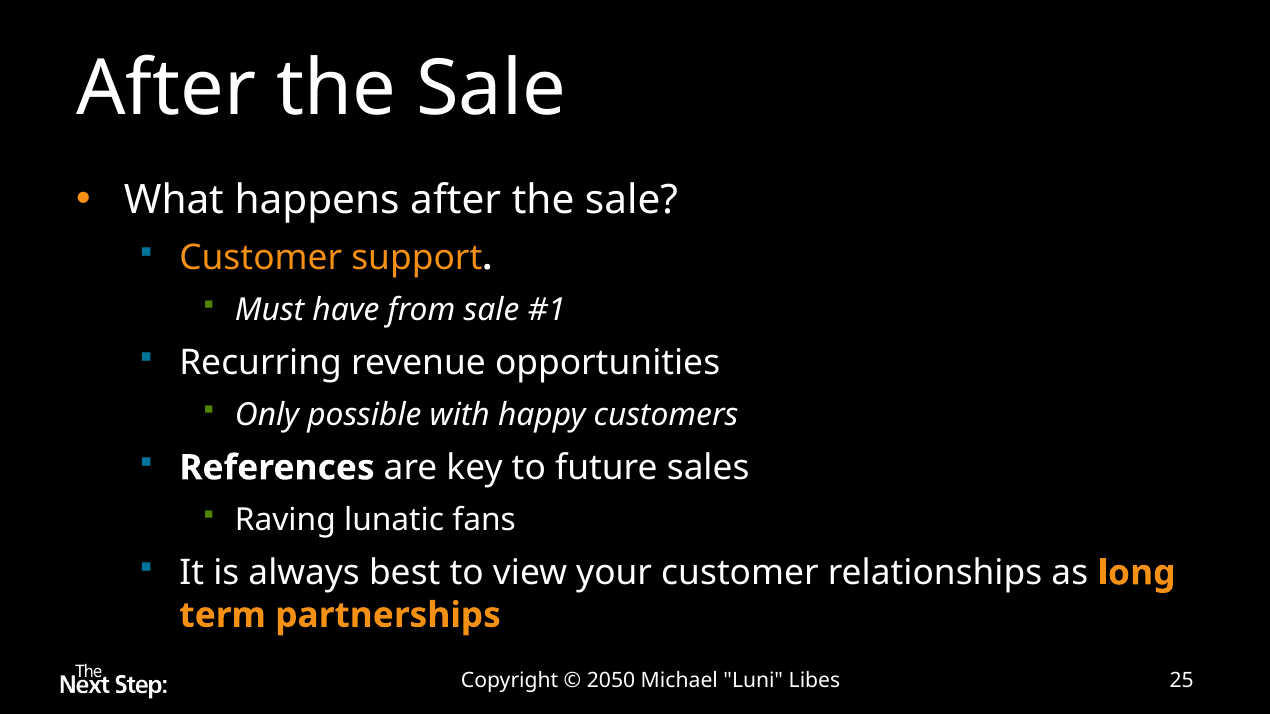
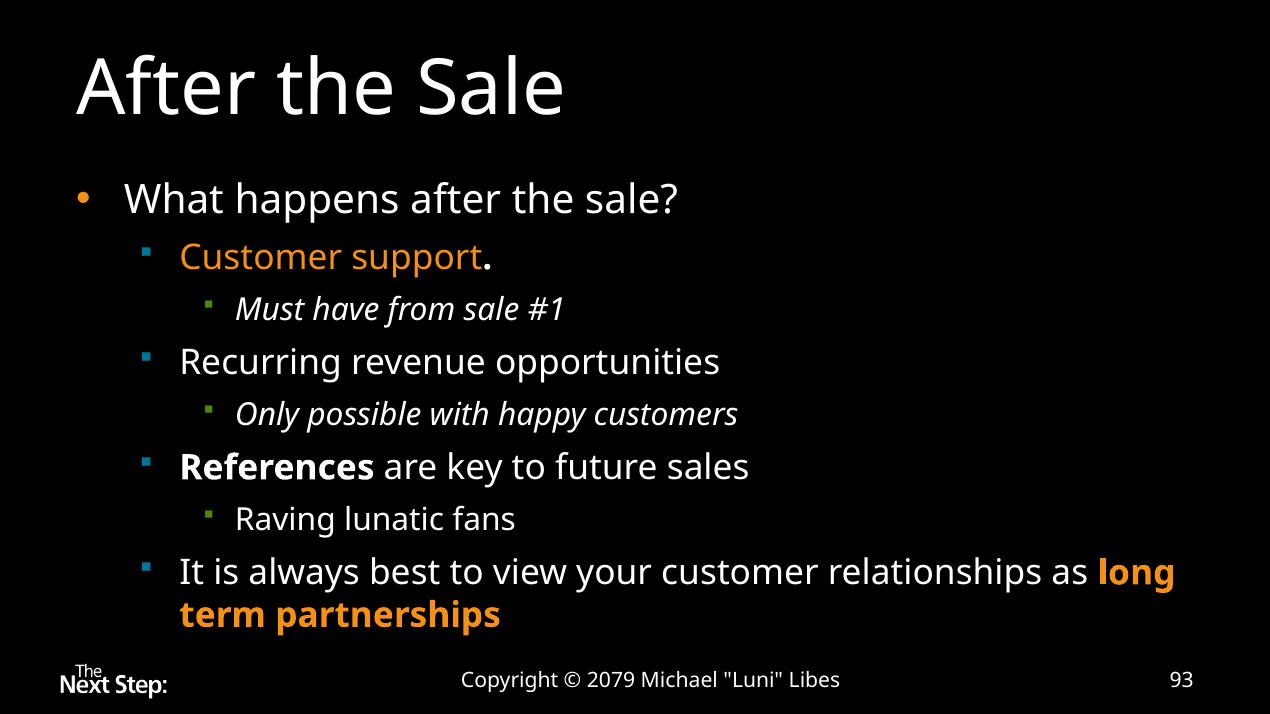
2050: 2050 -> 2079 (611, 681)
25: 25 -> 93 (1182, 681)
